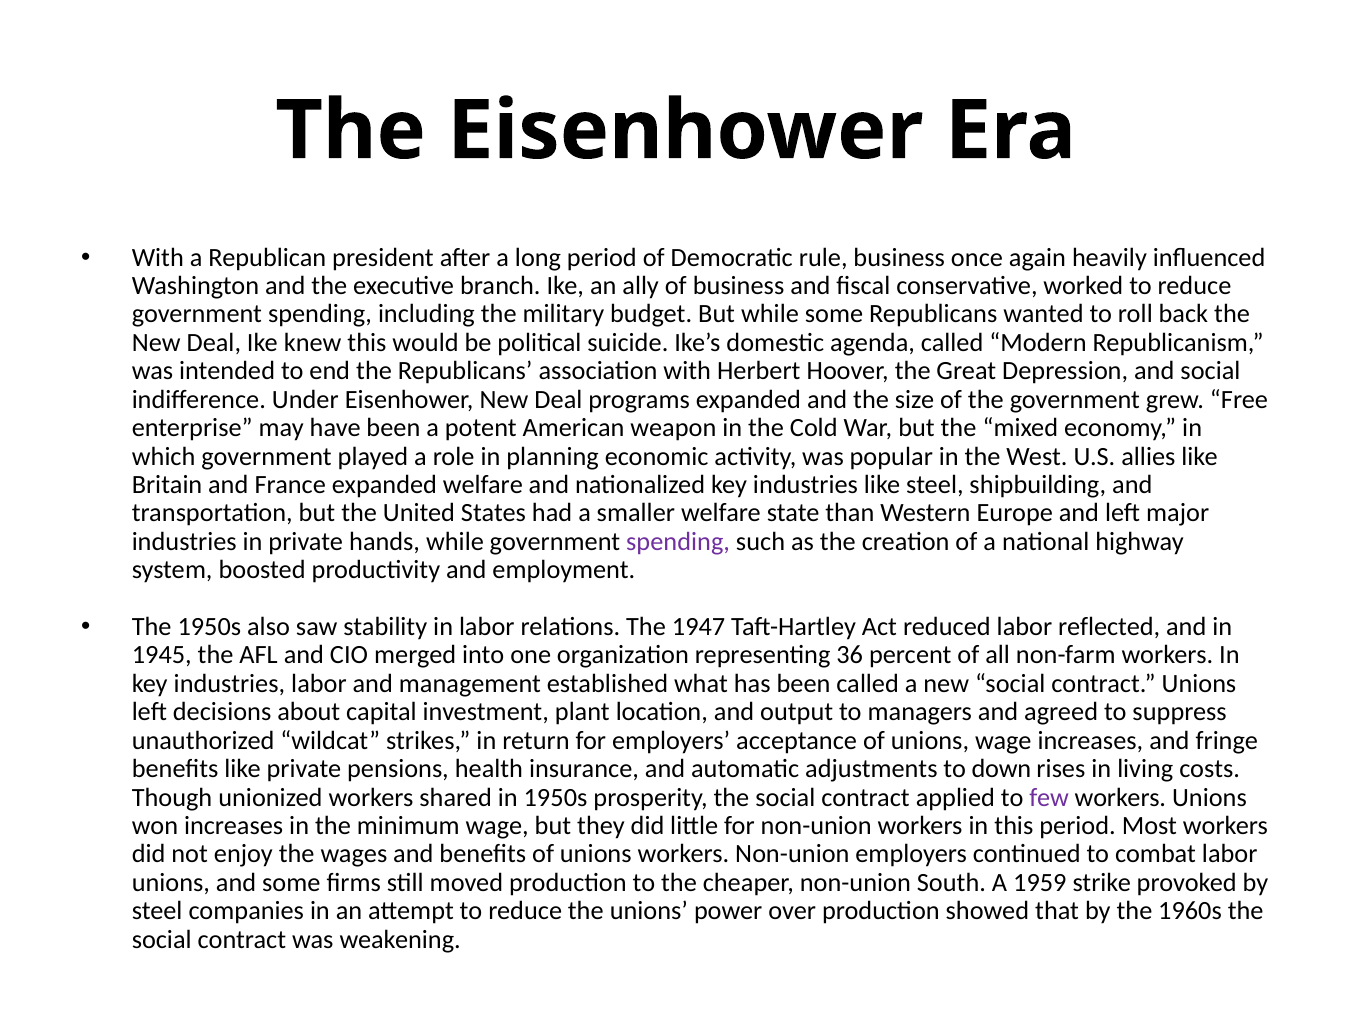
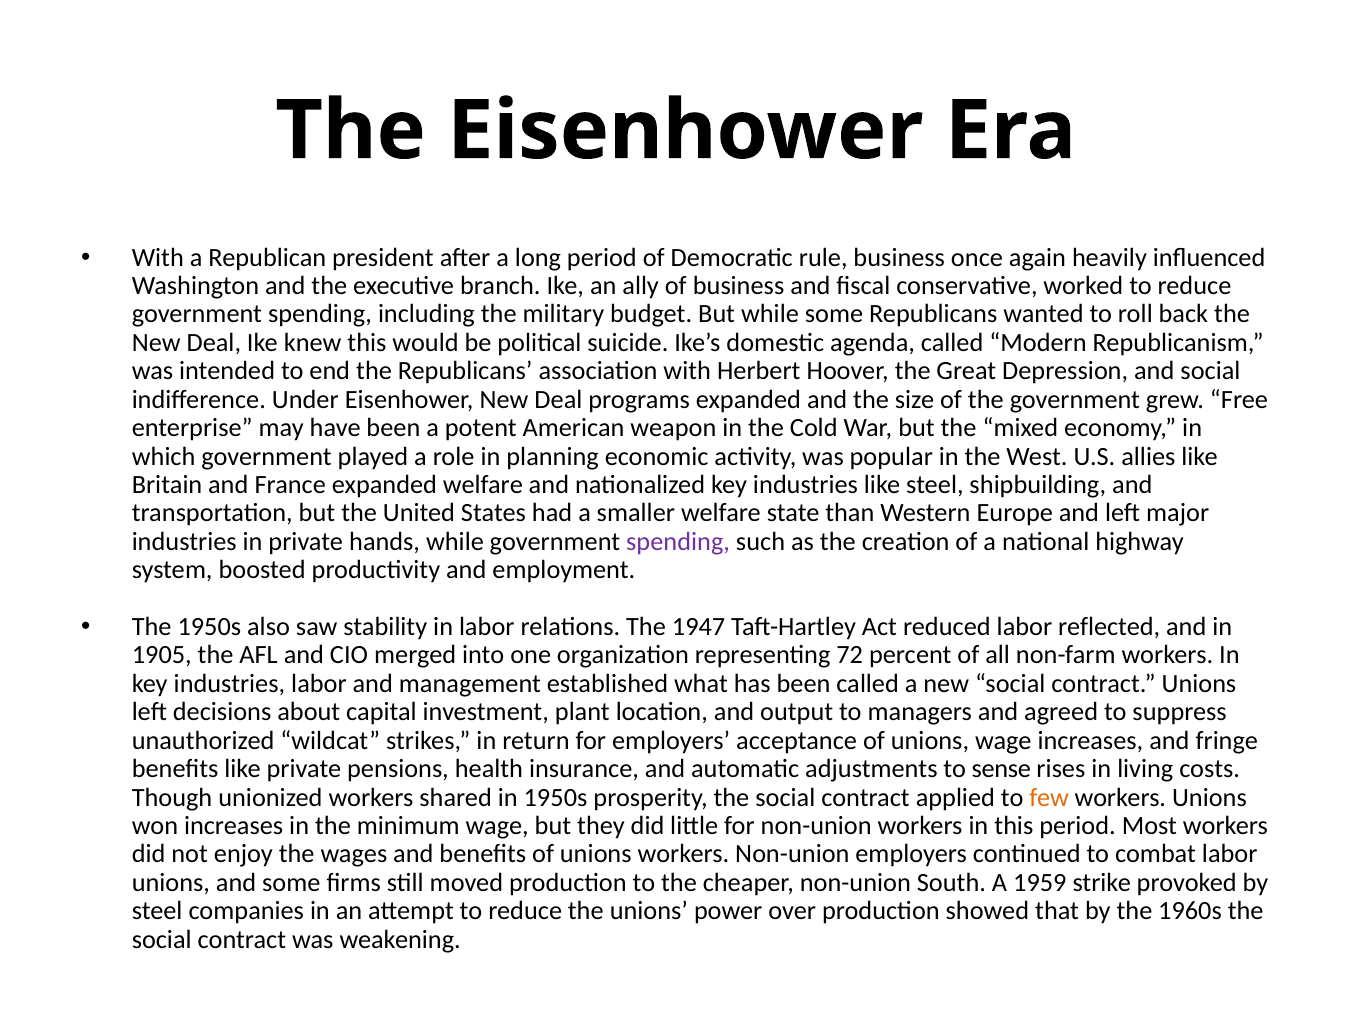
1945: 1945 -> 1905 (162, 655)
36: 36 -> 72 (850, 655)
down: down -> sense (1001, 769)
few colour: purple -> orange (1049, 797)
